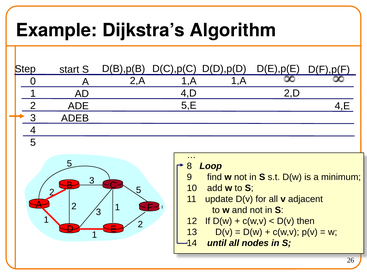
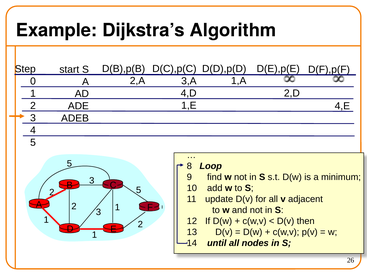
1,A: 1,A -> 3,A (189, 81)
5,E: 5,E -> 1,E (189, 106)
